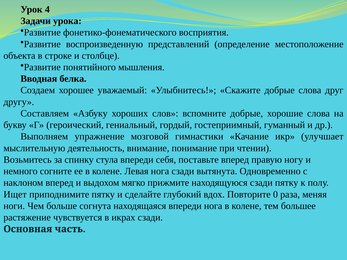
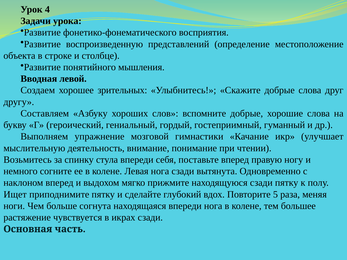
белка: белка -> левой (73, 79)
уважаемый: уважаемый -> зрительных (122, 90)
0: 0 -> 5 (275, 195)
